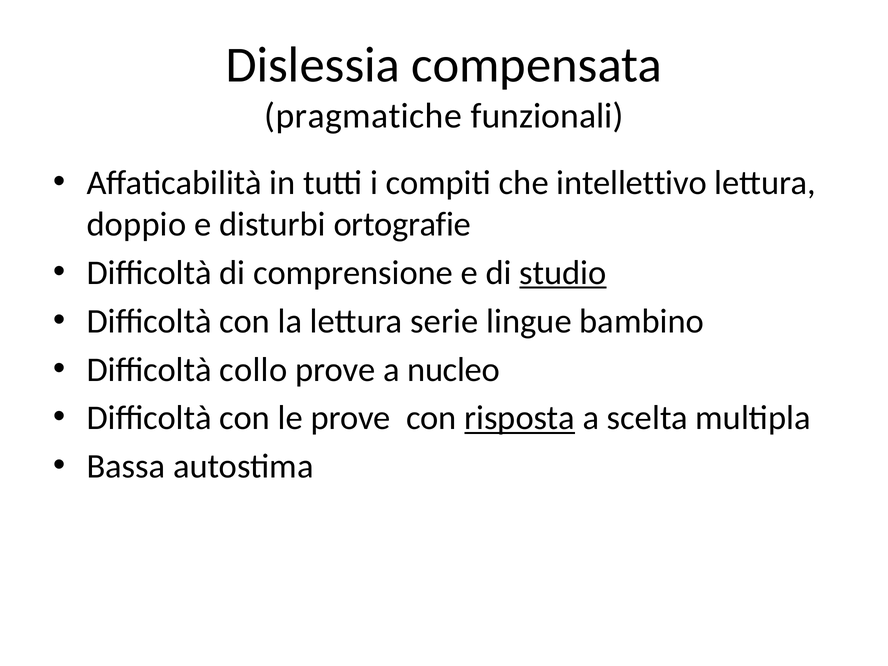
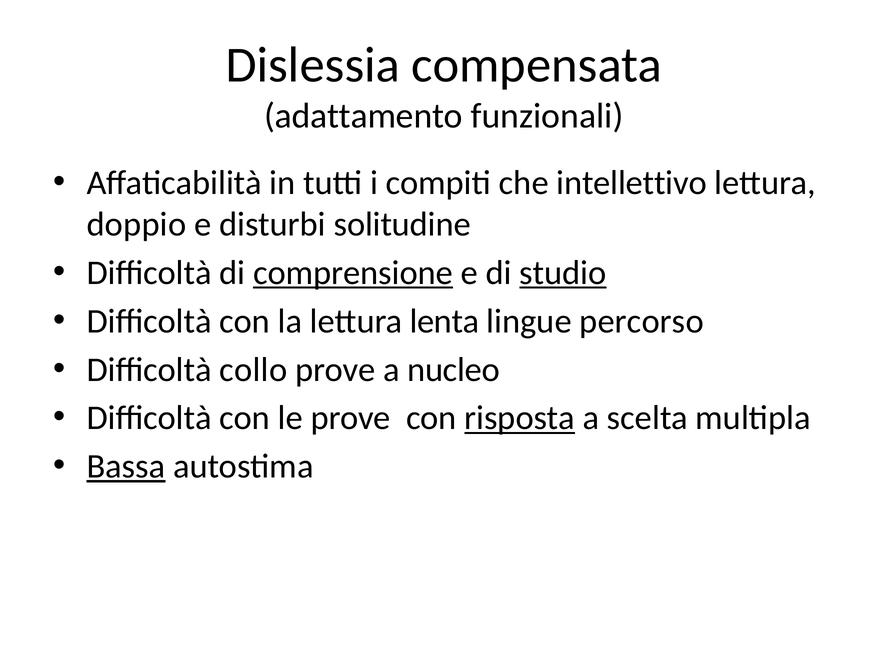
pragmatiche: pragmatiche -> adattamento (363, 116)
ortografie: ortografie -> solitudine (402, 224)
comprensione underline: none -> present (353, 273)
serie: serie -> lenta (445, 321)
bambino: bambino -> percorso (642, 321)
Bassa underline: none -> present (126, 466)
